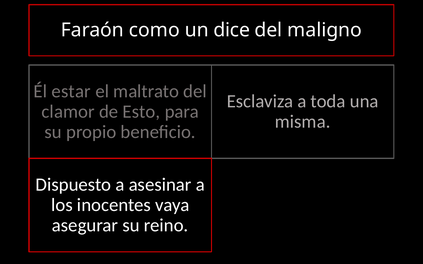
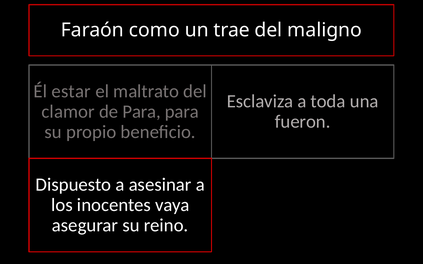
dice: dice -> trae (232, 30)
de Esto: Esto -> Para (142, 112)
misma: misma -> fueron (303, 122)
